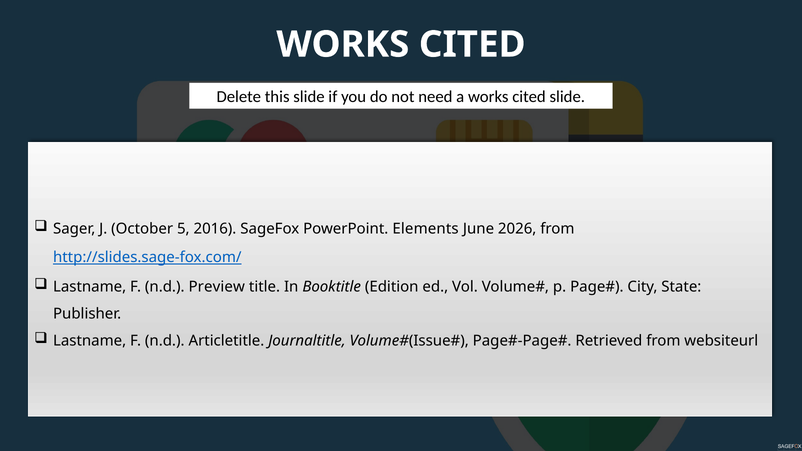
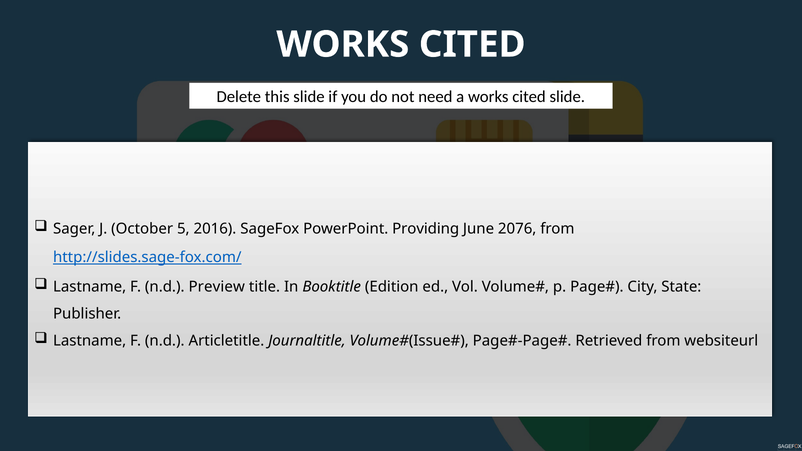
Elements: Elements -> Providing (426, 229)
2026: 2026 -> 2076 (517, 229)
